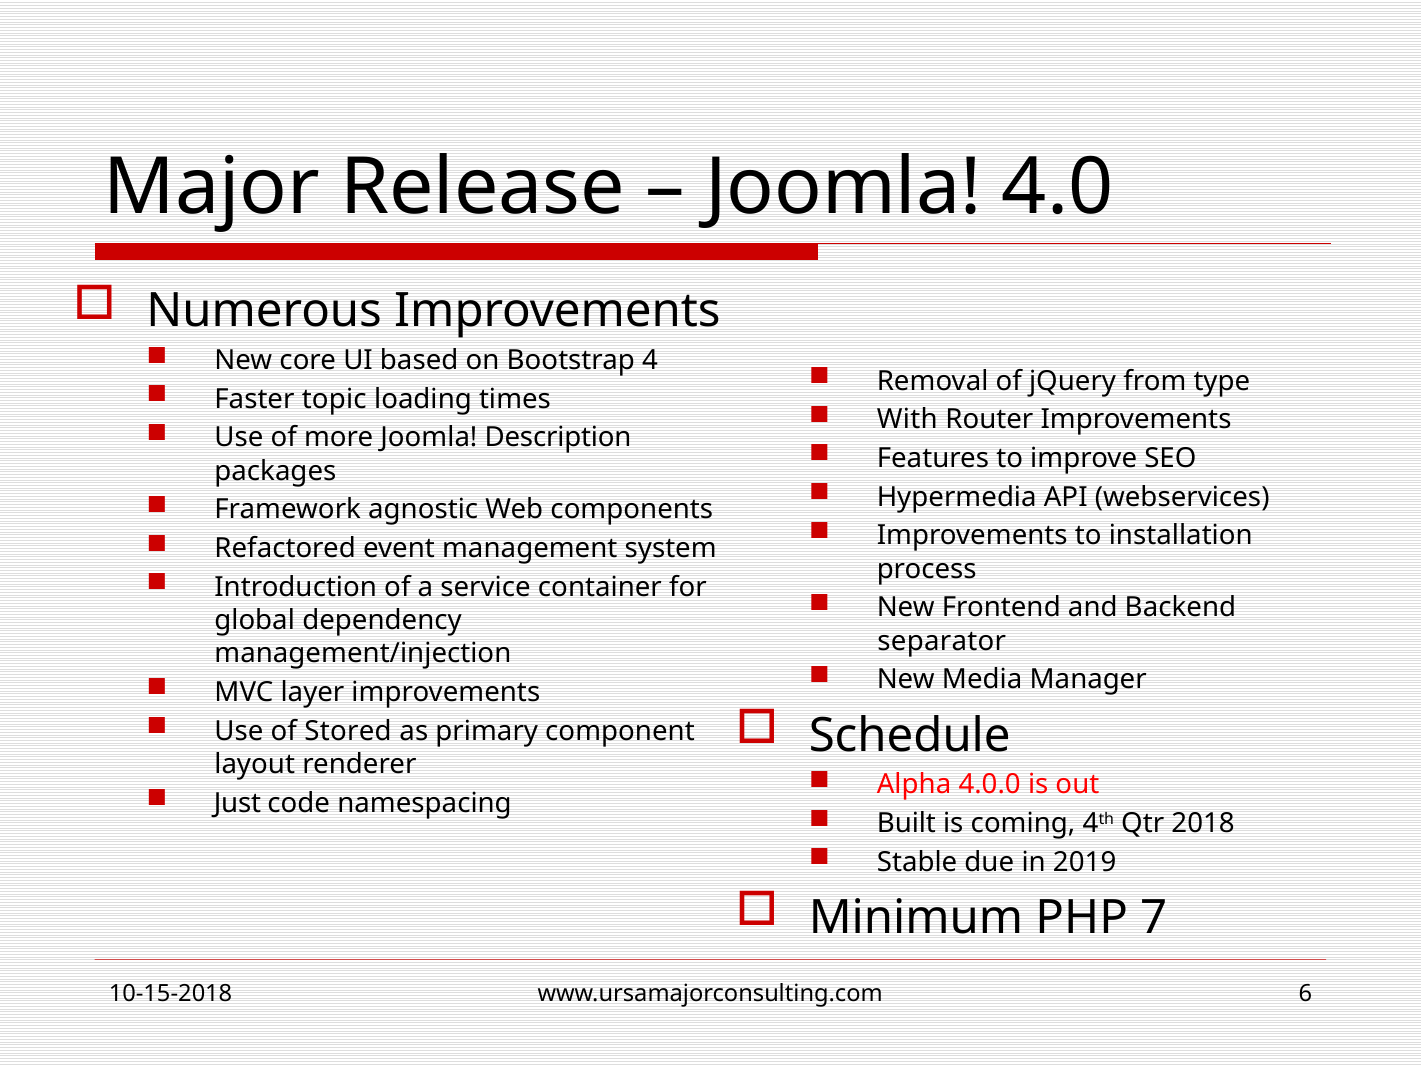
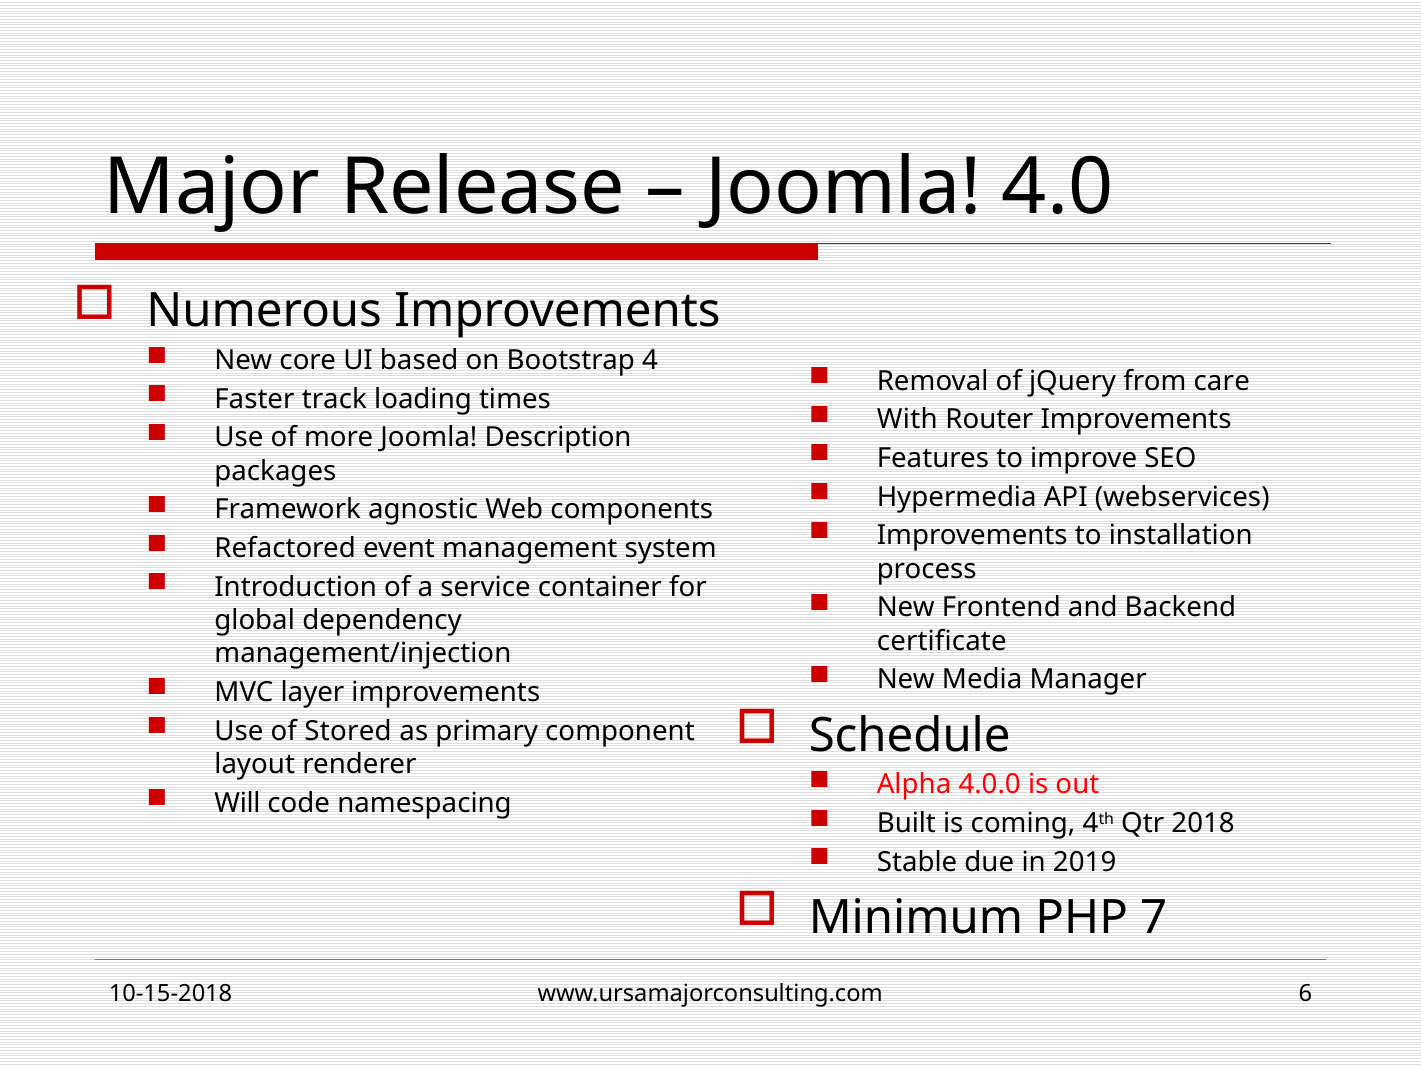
type: type -> care (1222, 381)
topic: topic -> track (334, 399)
separator: separator -> certificate (942, 641)
Just: Just -> Will (237, 803)
